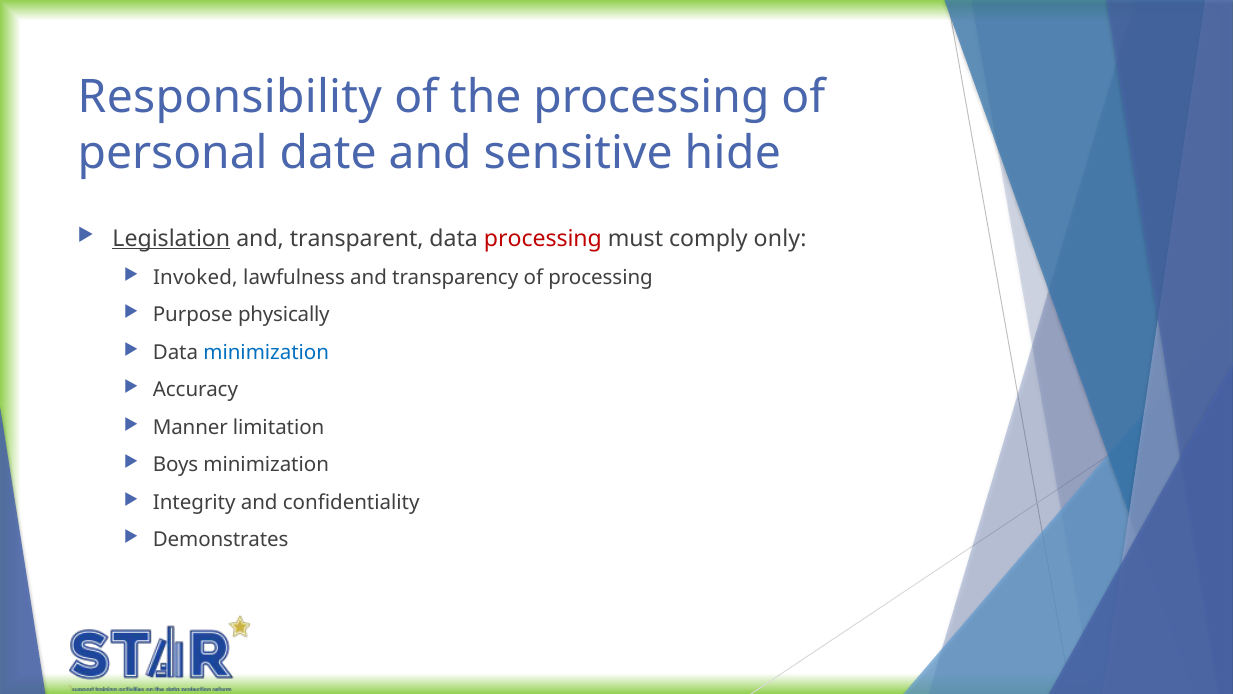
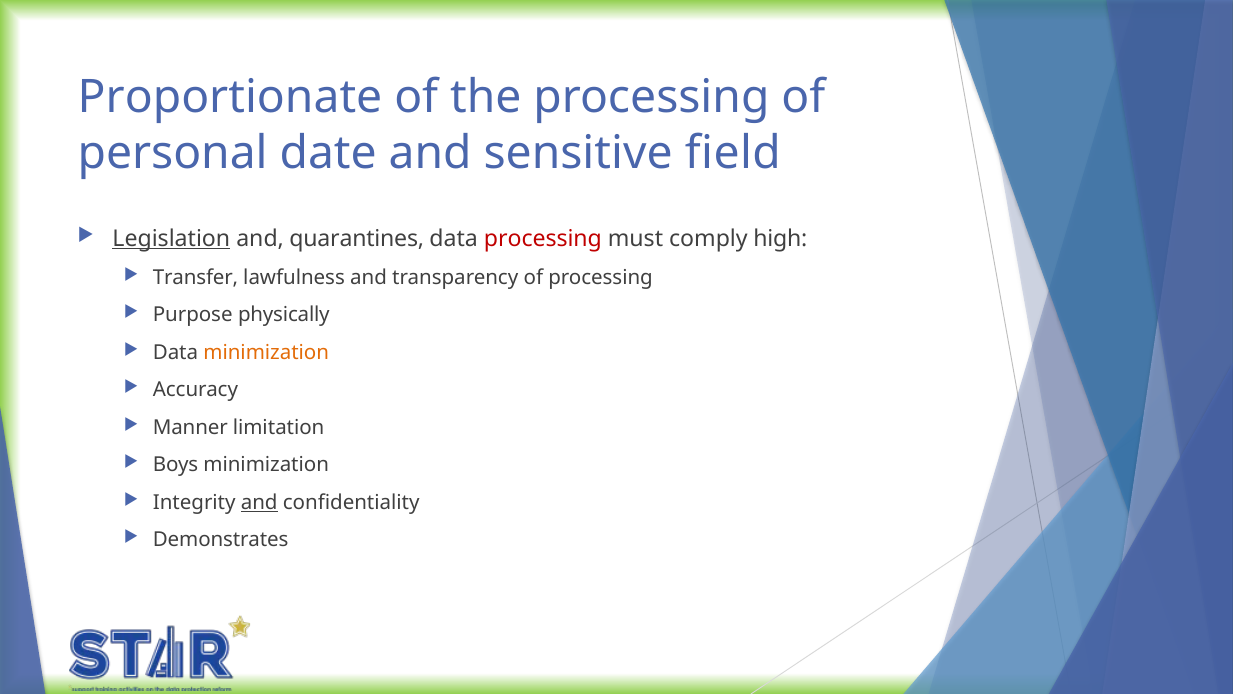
Responsibility: Responsibility -> Proportionate (230, 97)
hide: hide -> field (733, 153)
transparent: transparent -> quarantines (357, 239)
only: only -> high (780, 239)
Invoked: Invoked -> Transfer (196, 277)
minimization colour: blue -> orange (266, 352)
and underline: none -> present (259, 502)
